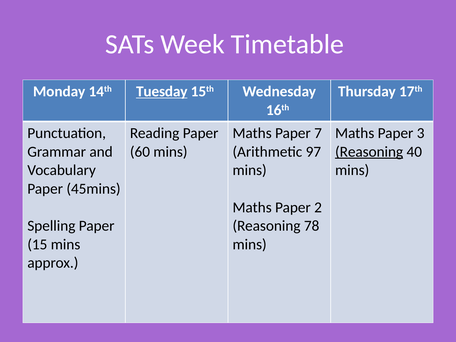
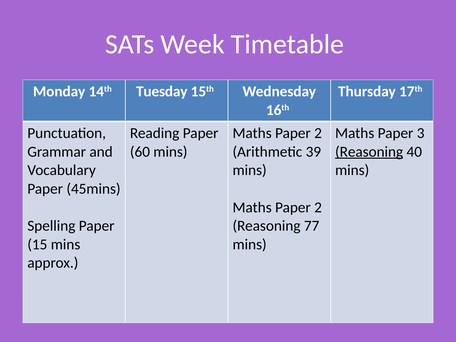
Tuesday underline: present -> none (162, 91)
7: 7 -> 2 (318, 133)
97: 97 -> 39 (313, 152)
78: 78 -> 77 (312, 226)
